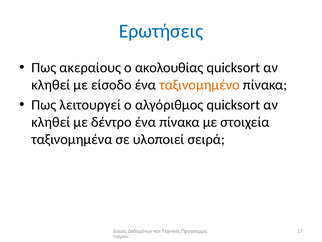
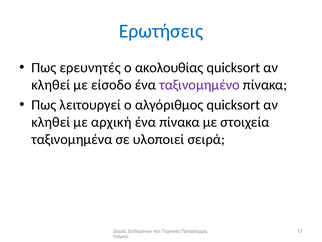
ακεραίους: ακεραίους -> ερευνητές (90, 68)
ταξινομημένο colour: orange -> purple (199, 85)
δέντρο: δέντρο -> αρχική (111, 122)
